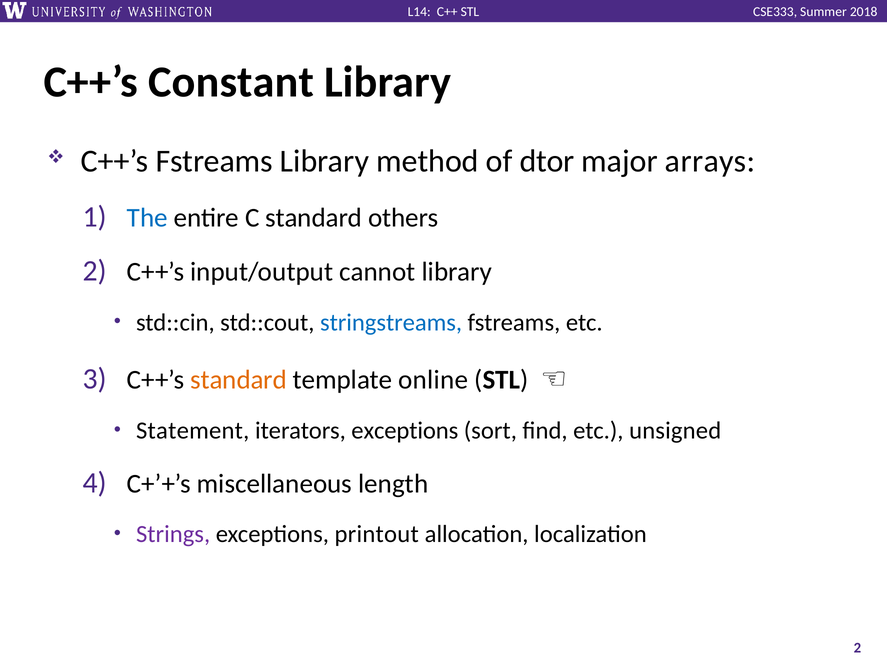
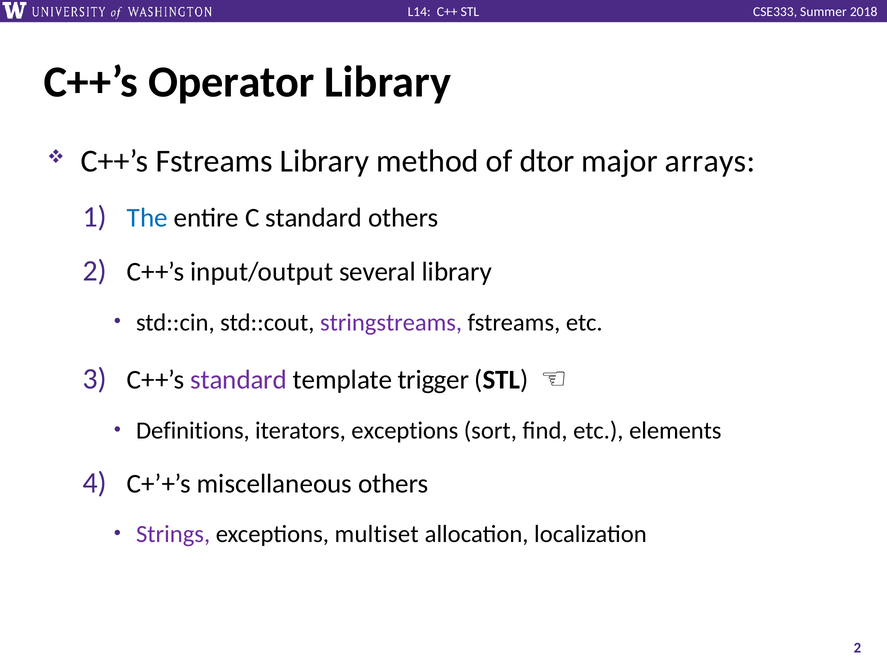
Constant: Constant -> Operator (231, 82)
cannot: cannot -> several (377, 272)
stringstreams colour: blue -> purple (391, 323)
standard colour: orange -> purple (239, 380)
online: online -> trigger (433, 380)
Statement: Statement -> Definitions (193, 431)
unsigned: unsigned -> elements (675, 431)
miscellaneous length: length -> others (393, 484)
printout: printout -> multiset (377, 534)
